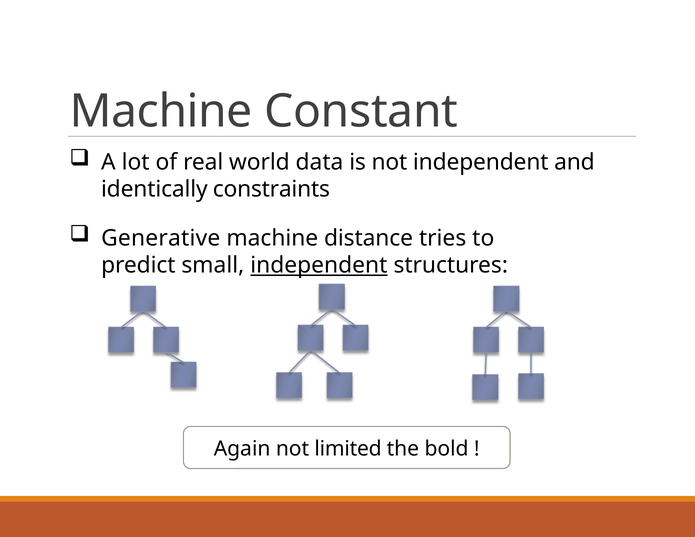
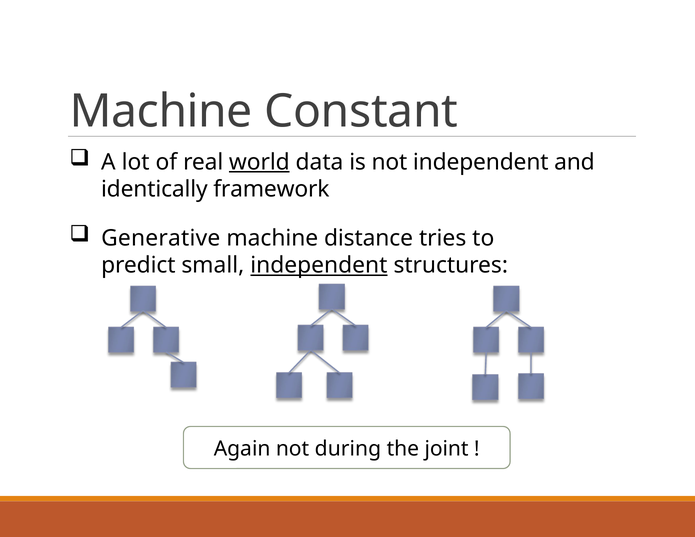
world underline: none -> present (259, 162)
constraints: constraints -> framework (271, 189)
limited: limited -> during (348, 449)
bold: bold -> joint (447, 449)
